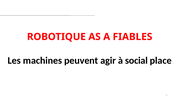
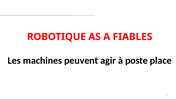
social: social -> poste (136, 61)
